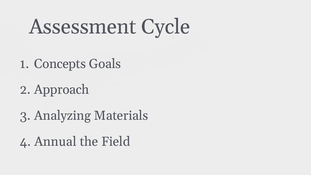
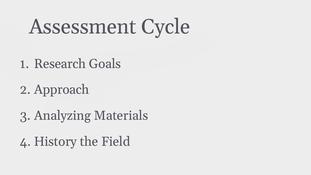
Concepts: Concepts -> Research (60, 64)
Annual: Annual -> History (56, 141)
